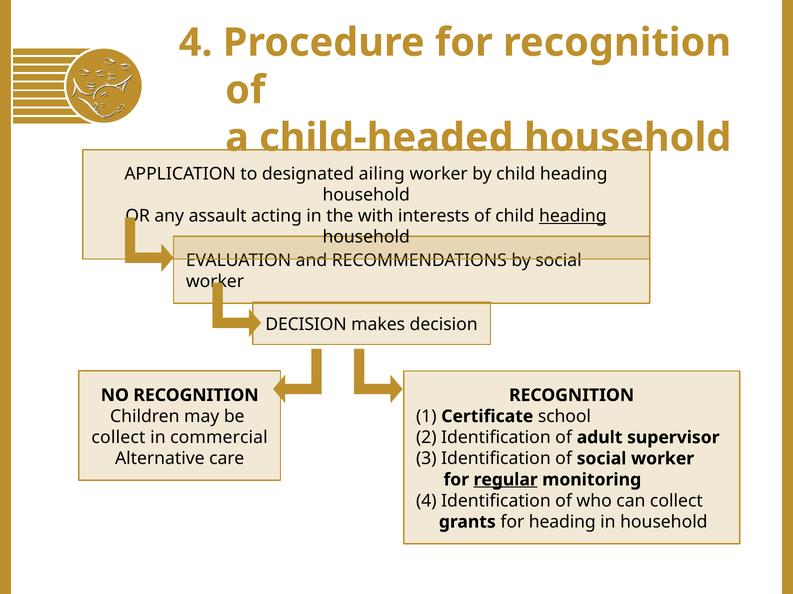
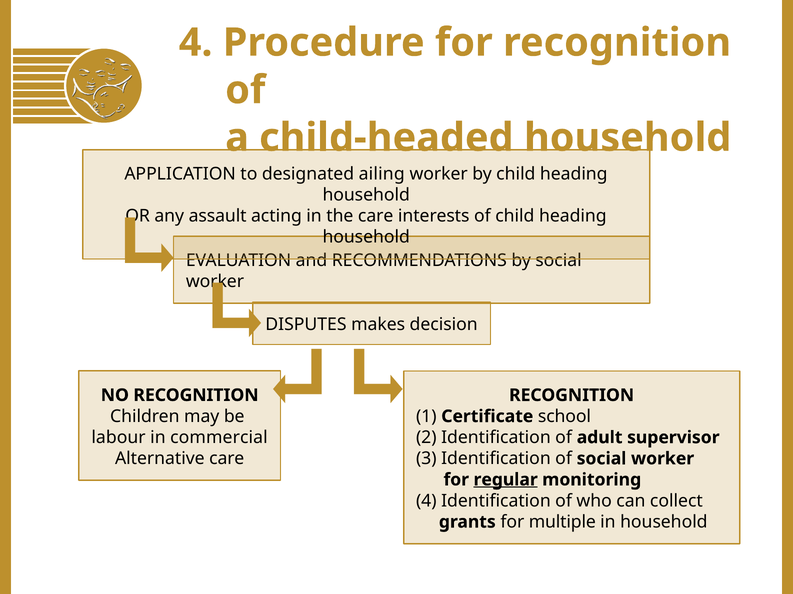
the with: with -> care (376, 216)
heading underline: present -> none (573, 216)
DECISION: DECISION -> DISPUTES (306, 325)
collect: collect -> labour (119, 438)
for heading: heading -> multiple (562, 523)
